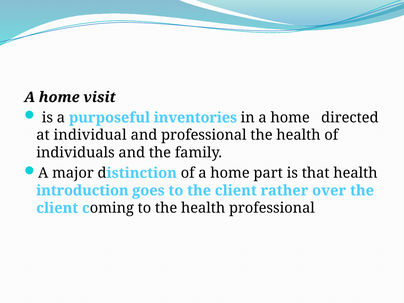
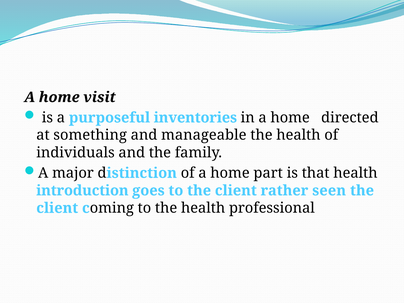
individual: individual -> something (90, 135)
and professional: professional -> manageable (204, 135)
over: over -> seen (329, 191)
